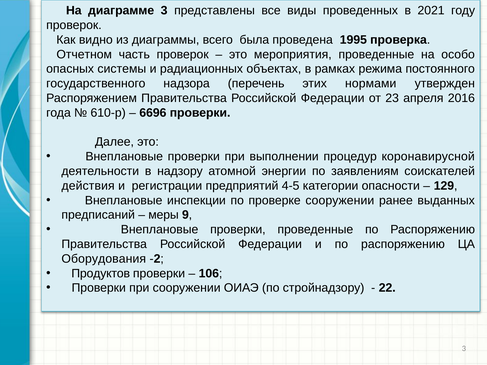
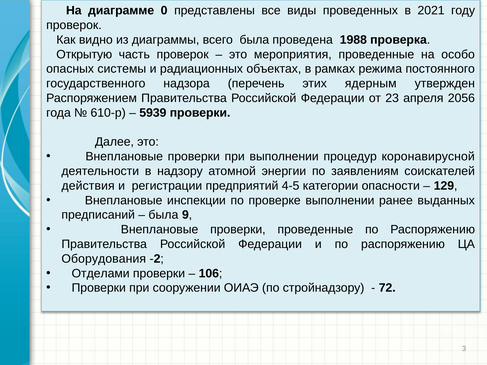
диаграмме 3: 3 -> 0 (164, 11)
1995: 1995 -> 1988 (353, 40)
Отчетном: Отчетном -> Открытую (84, 54)
нормами: нормами -> ядерным (371, 84)
2016: 2016 -> 2056 (461, 98)
6696: 6696 -> 5939 (153, 113)
проверке сооружении: сооружении -> выполнении (340, 200)
меры: меры -> была (163, 215)
Продуктов: Продуктов -> Отделами (101, 274)
22: 22 -> 72 (387, 288)
